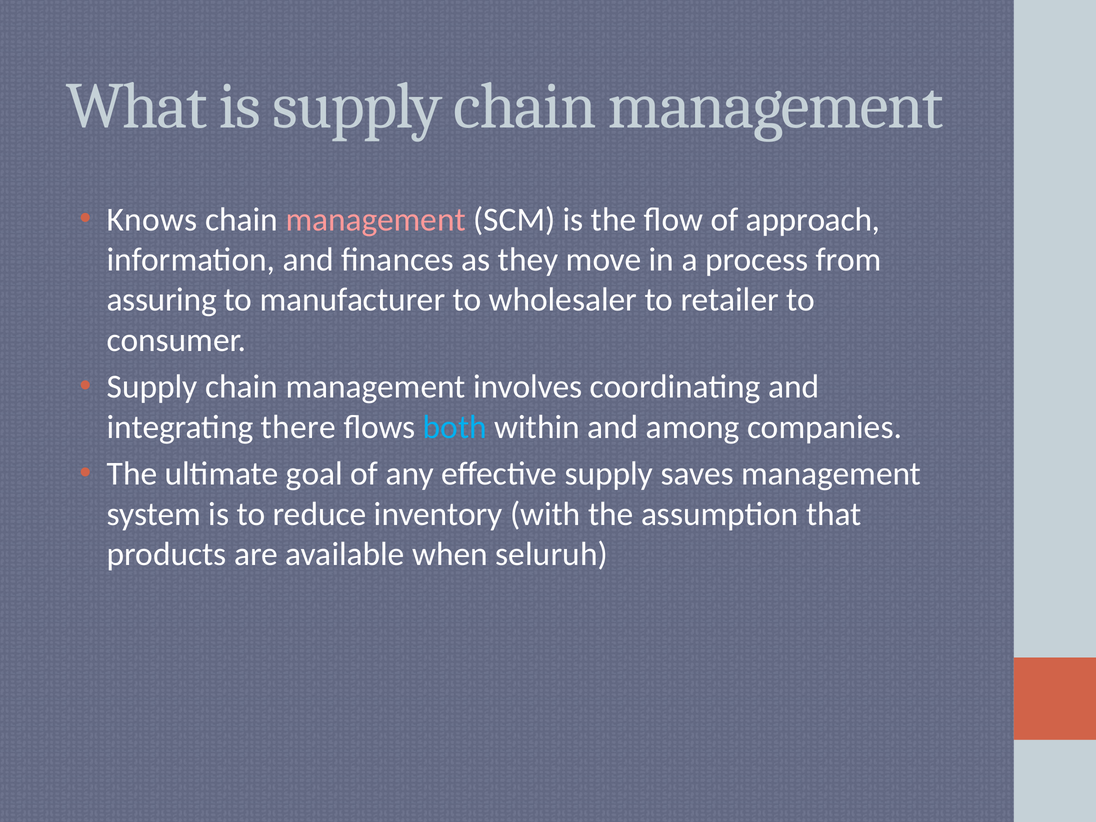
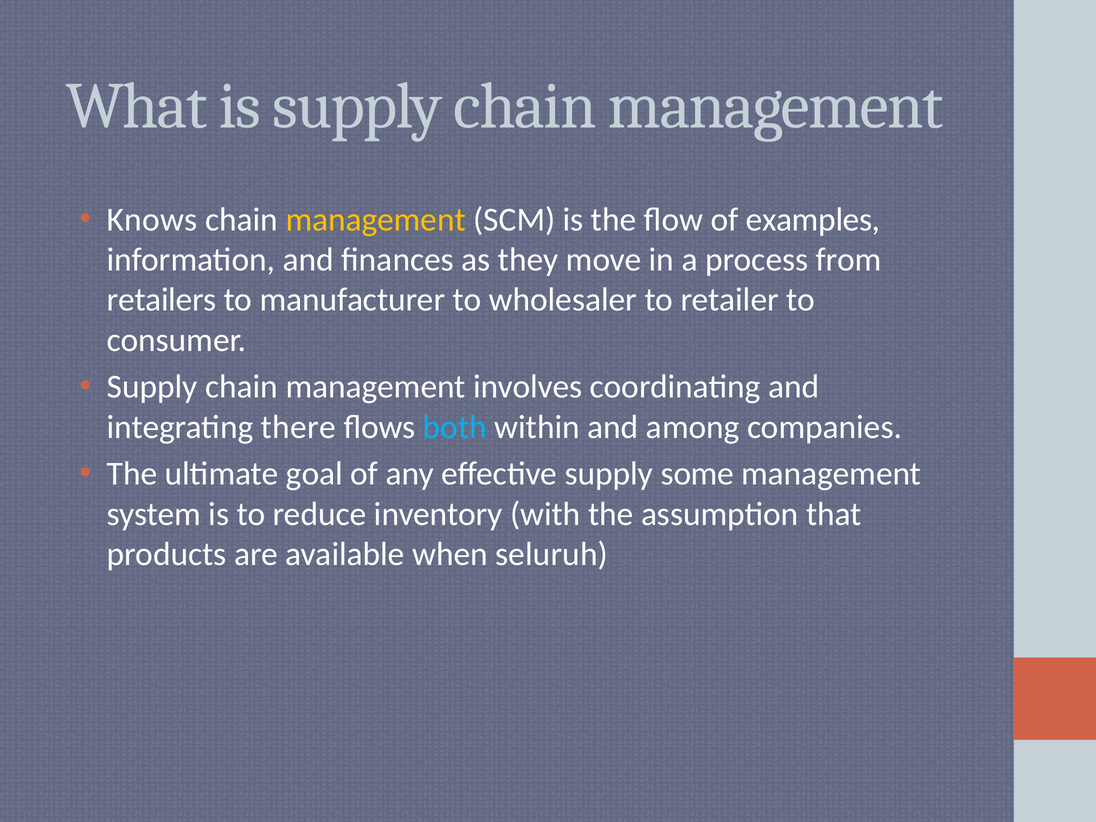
management colour: pink -> yellow (376, 220)
approach: approach -> examples (813, 220)
assuring: assuring -> retailers (162, 300)
saves: saves -> some (697, 474)
